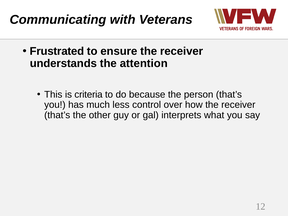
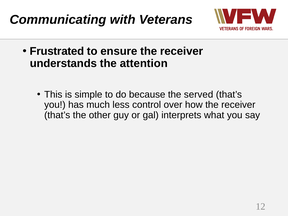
criteria: criteria -> simple (88, 94)
person: person -> served (199, 94)
